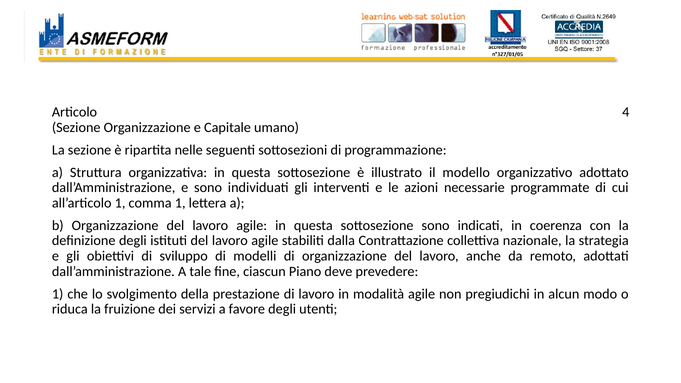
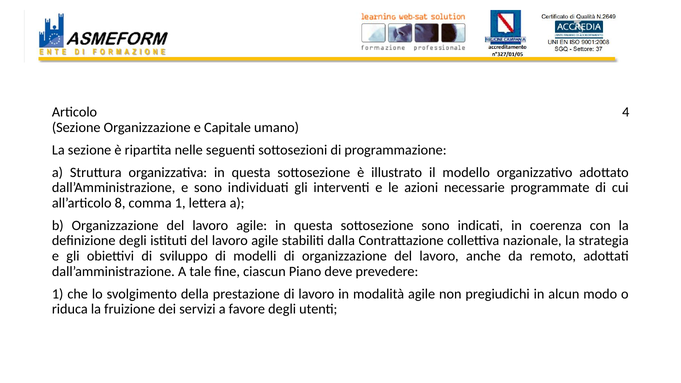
all’articolo 1: 1 -> 8 (120, 203)
